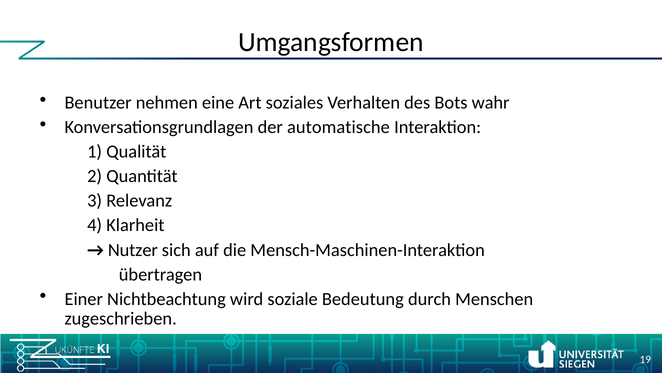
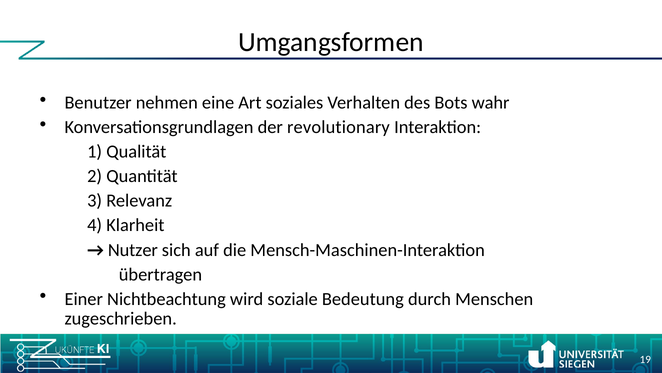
automatische: automatische -> revolutionary (338, 127)
